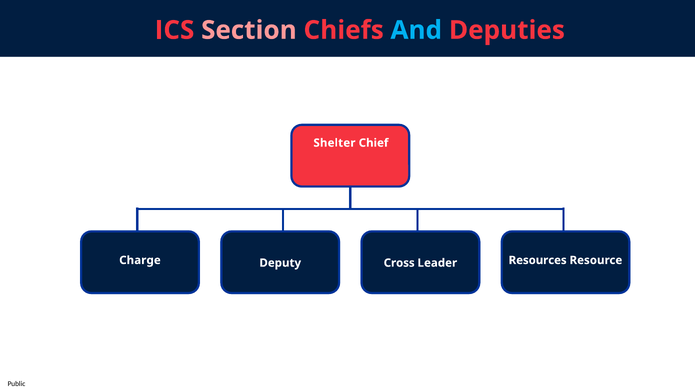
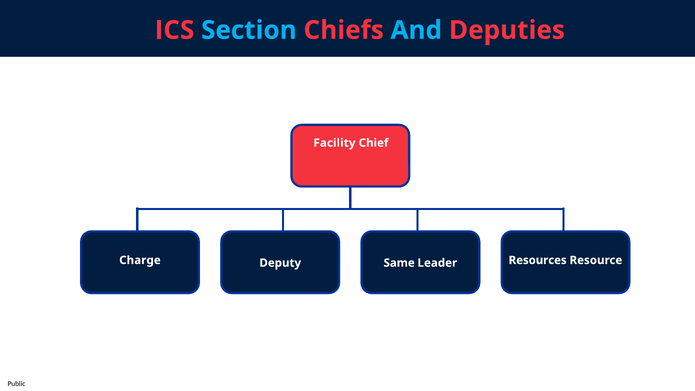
Section colour: pink -> light blue (249, 30)
Shelter: Shelter -> Facility (334, 143)
Cross: Cross -> Same (399, 263)
